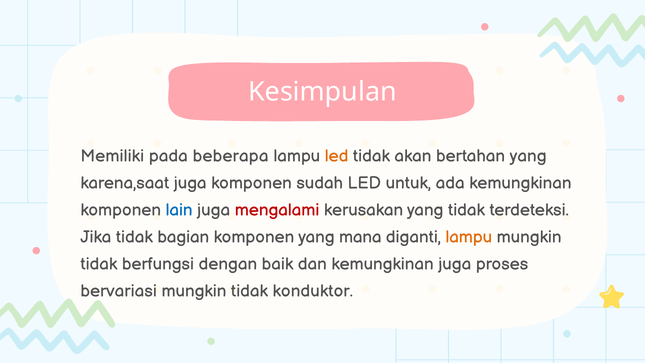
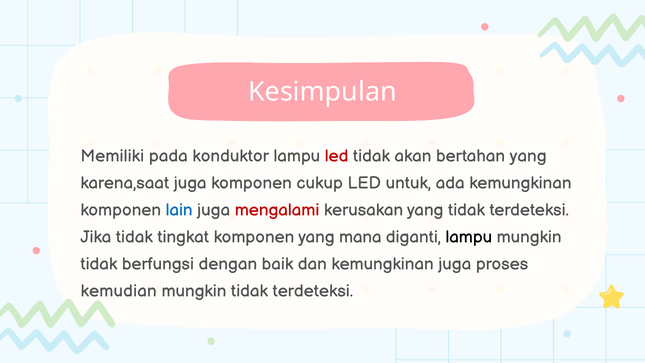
beberapa: beberapa -> konduktor (231, 156)
led colour: orange -> red (337, 156)
sudah: sudah -> cukup (320, 183)
bagian: bagian -> tingkat (183, 237)
lampu colour: orange -> black (469, 237)
bervariasi: bervariasi -> kemudian (119, 291)
mungkin tidak konduktor: konduktor -> terdeteksi (313, 291)
